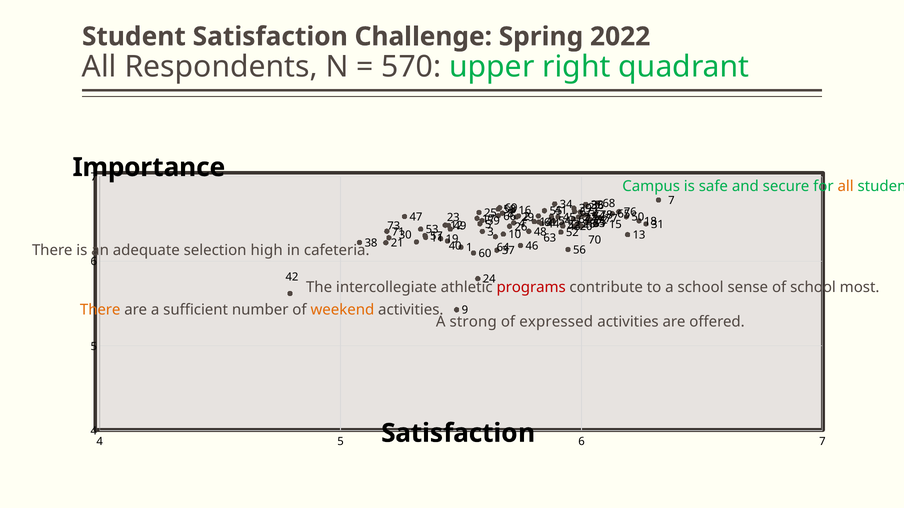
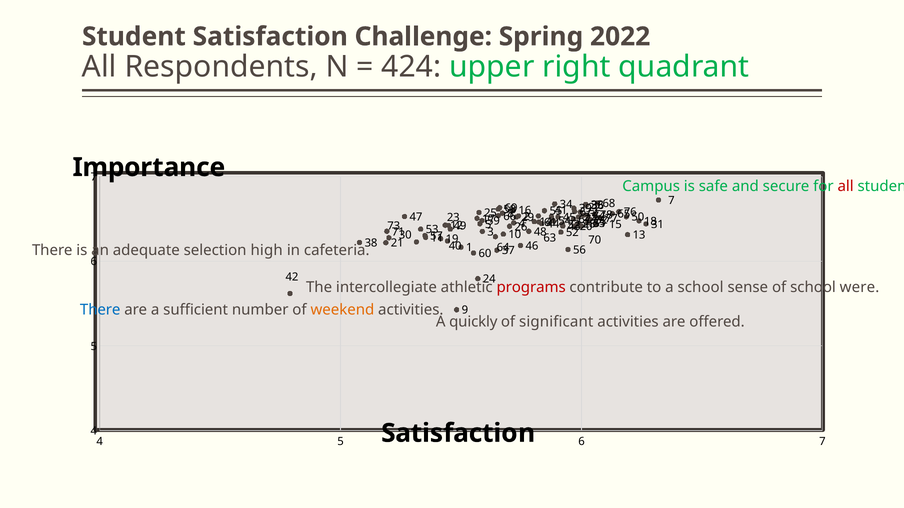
570: 570 -> 424 (411, 67)
all colour: orange -> red (846, 186)
most: most -> were (860, 288)
There colour: orange -> blue (100, 310)
strong: strong -> quickly (473, 322)
expressed: expressed -> significant (556, 322)
